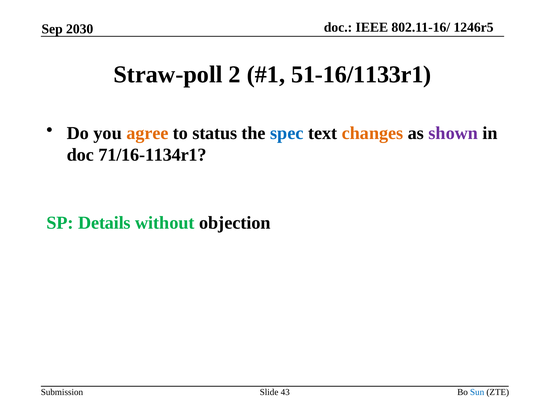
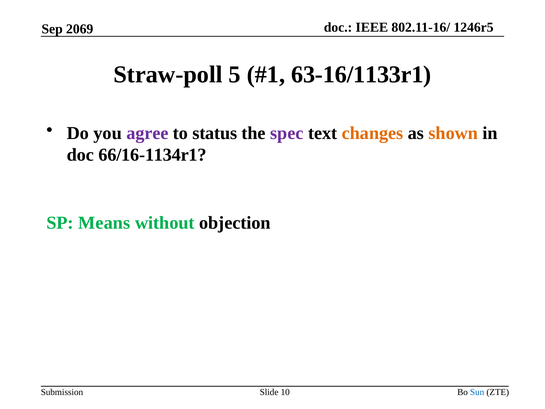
2030: 2030 -> 2069 (80, 29)
2: 2 -> 5 (235, 74)
51-16/1133r1: 51-16/1133r1 -> 63-16/1133r1 (361, 74)
agree colour: orange -> purple (147, 133)
spec colour: blue -> purple (287, 133)
shown colour: purple -> orange (453, 133)
71/16-1134r1: 71/16-1134r1 -> 66/16-1134r1 (153, 155)
Details: Details -> Means (104, 223)
43: 43 -> 10 (285, 392)
